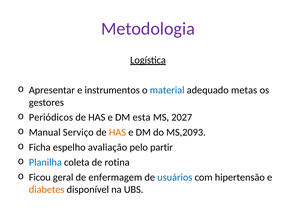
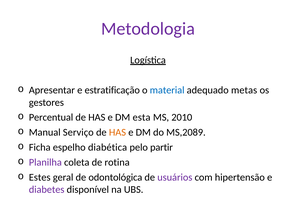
instrumentos: instrumentos -> estratificação (112, 90)
Periódicos: Periódicos -> Percentual (51, 117)
2027: 2027 -> 2010 (182, 117)
MS,2093: MS,2093 -> MS,2089 (186, 132)
avaliação: avaliação -> diabética (108, 147)
Planilha colour: blue -> purple (45, 162)
Ficou: Ficou -> Estes (40, 177)
enfermagem: enfermagem -> odontológica (115, 177)
usuários colour: blue -> purple (175, 177)
diabetes colour: orange -> purple (47, 190)
